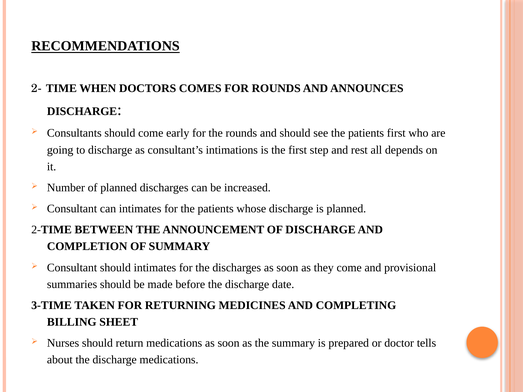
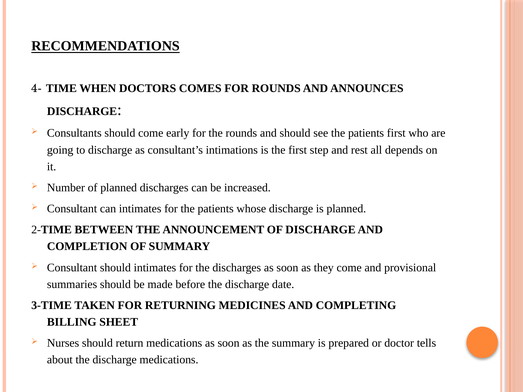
2-: 2- -> 4- (36, 88)
